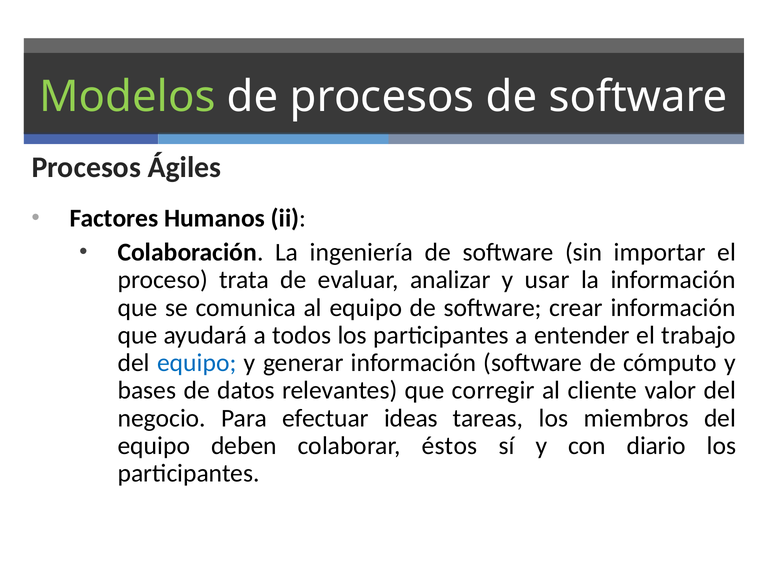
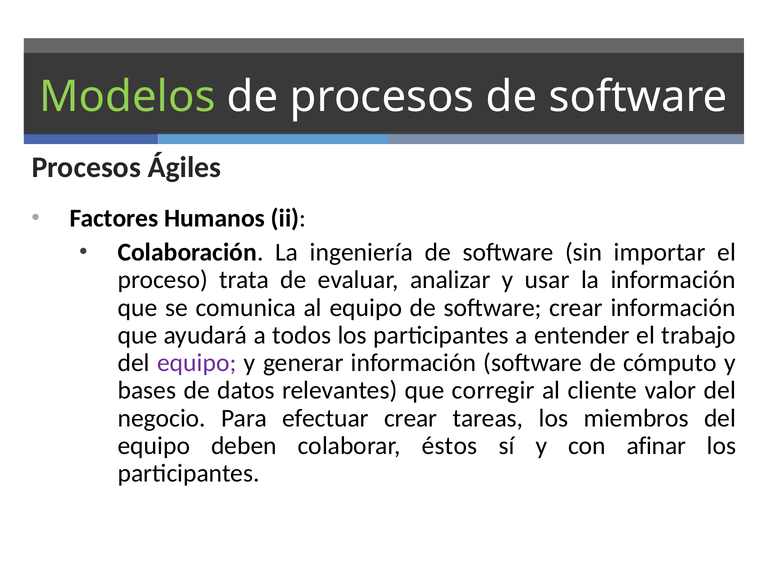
equipo colour: blue -> purple (197, 363)
efectuar ideas: ideas -> crear (411, 418)
diario: diario -> afinar (656, 446)
